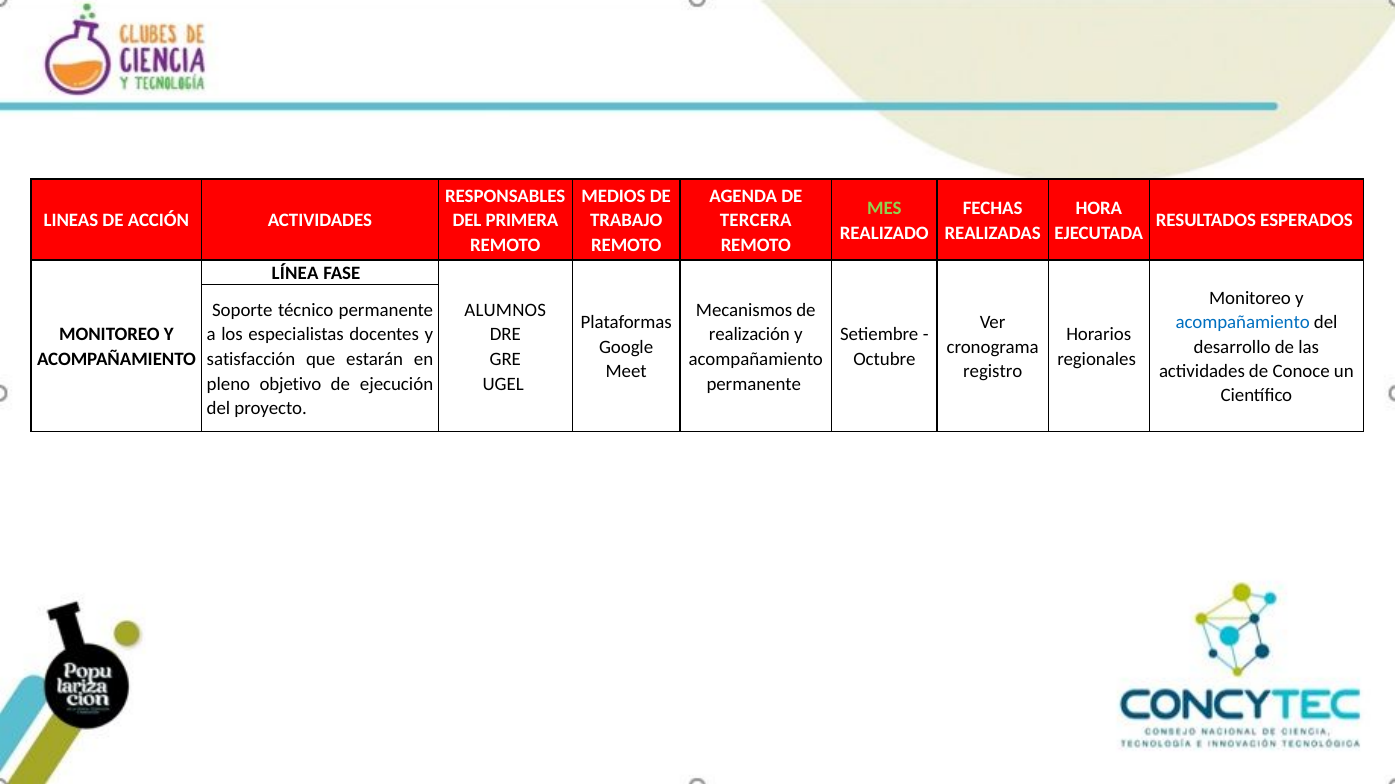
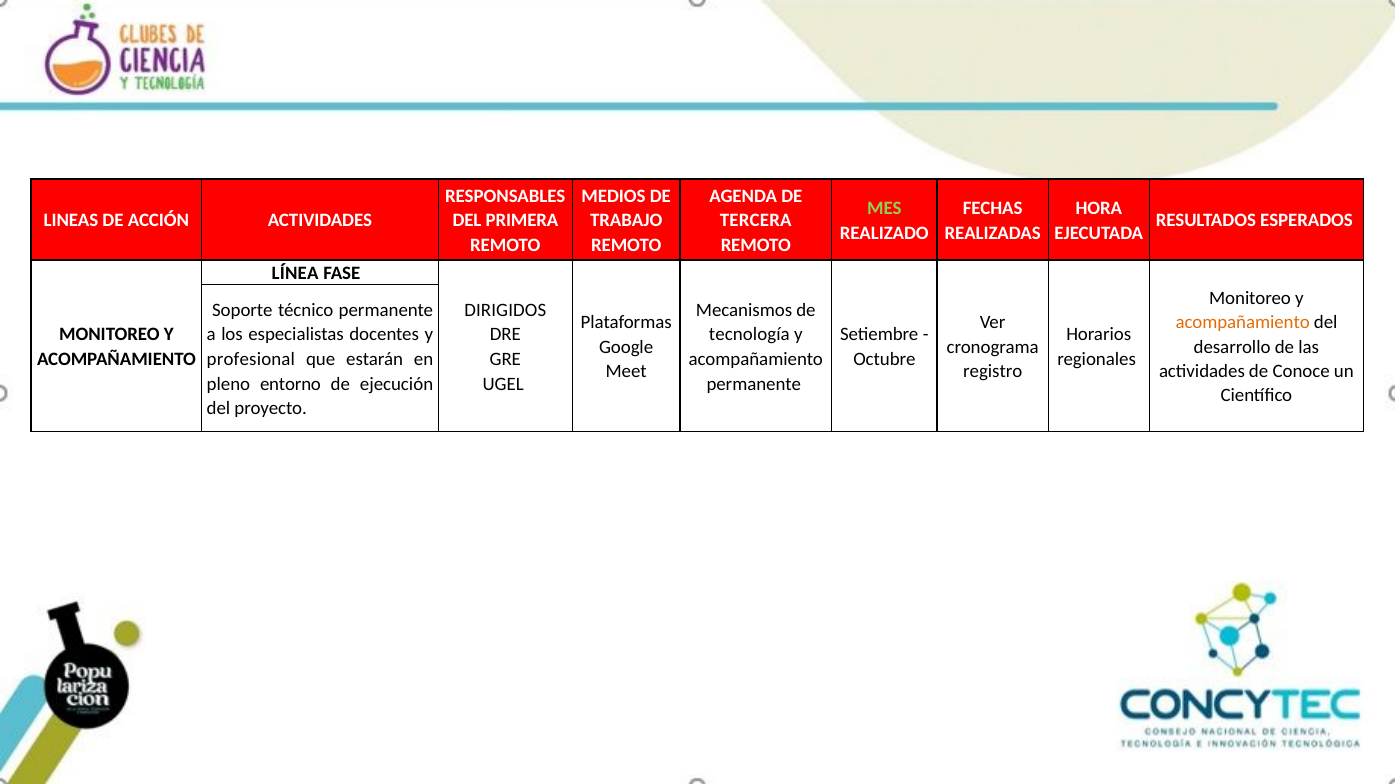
ALUMNOS: ALUMNOS -> DIRIGIDOS (505, 310)
acompañamiento colour: blue -> orange (1243, 323)
realización: realización -> tecnología (749, 335)
satisfacción: satisfacción -> profesional (251, 360)
objetivo: objetivo -> entorno (290, 384)
